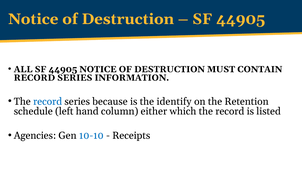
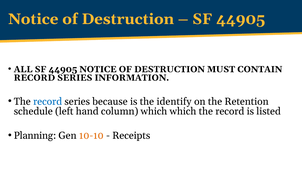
column either: either -> which (154, 111)
Agencies: Agencies -> Planning (35, 136)
10-10 colour: blue -> orange (91, 136)
